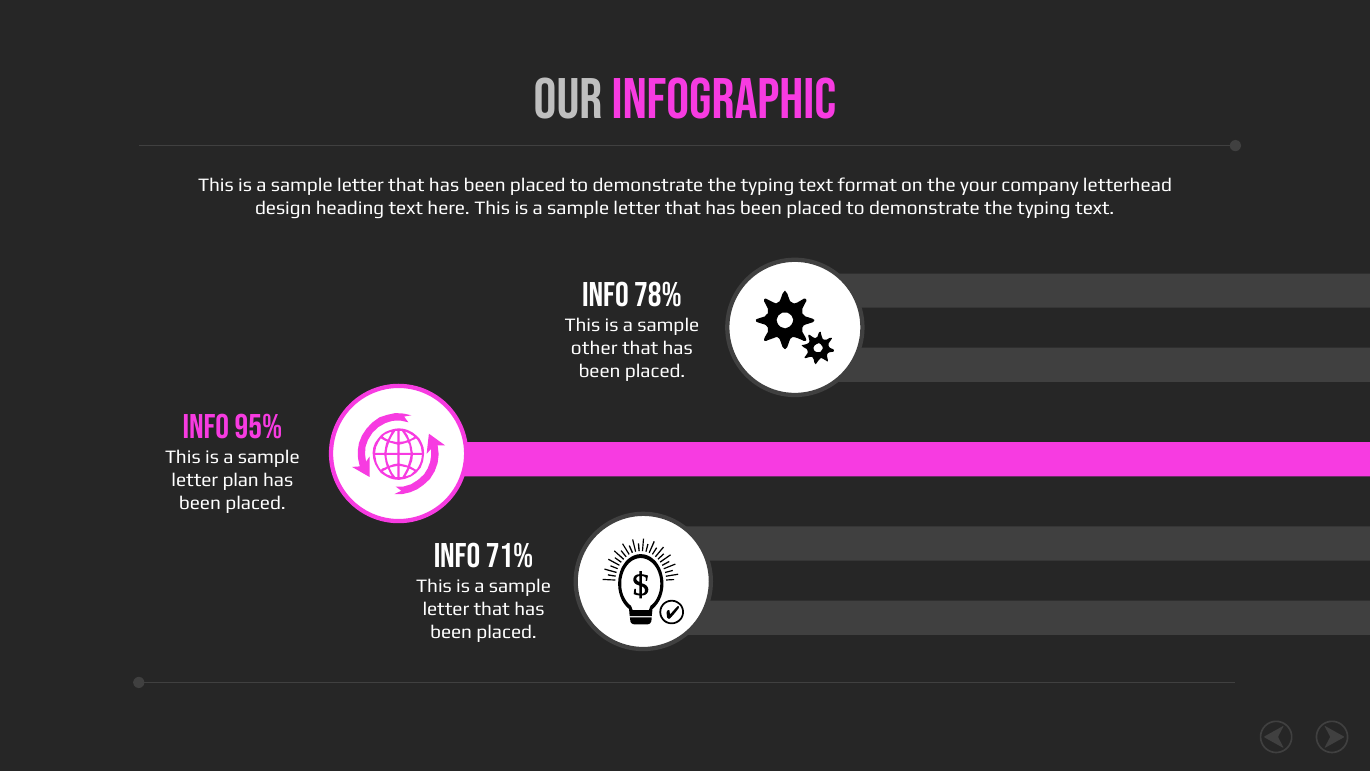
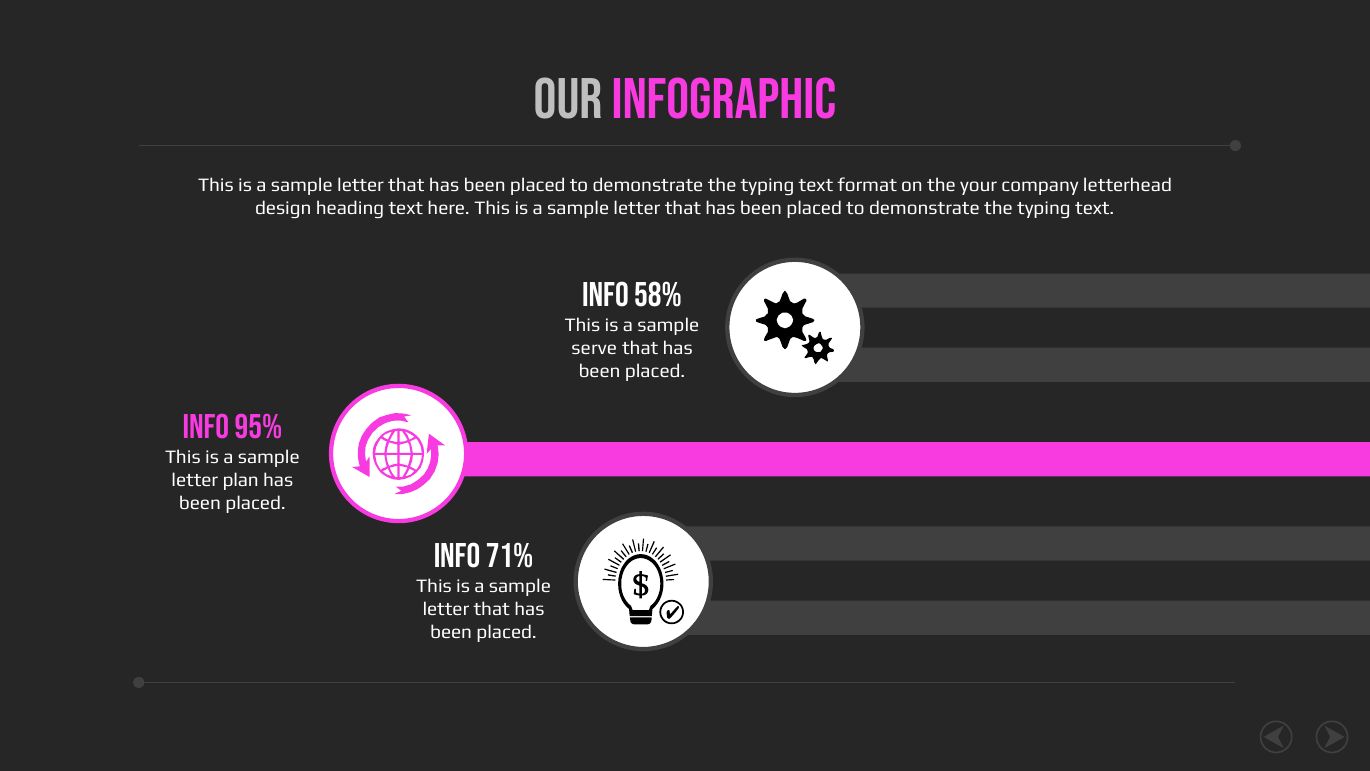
78%: 78% -> 58% (658, 295)
other: other -> serve (594, 348)
